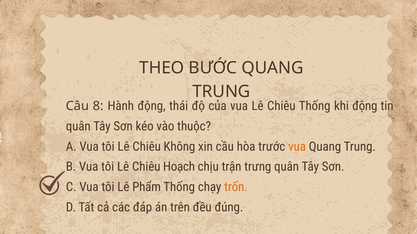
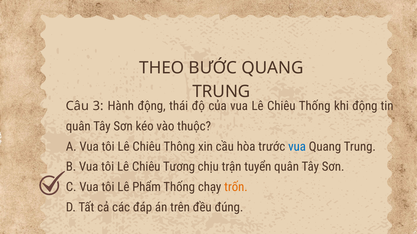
8: 8 -> 3 (98, 106)
Không: Không -> Thông (179, 147)
vua colour: orange -> blue (297, 147)
Hoạch: Hoạch -> Tương (179, 167)
trưng: trưng -> tuyển (258, 167)
